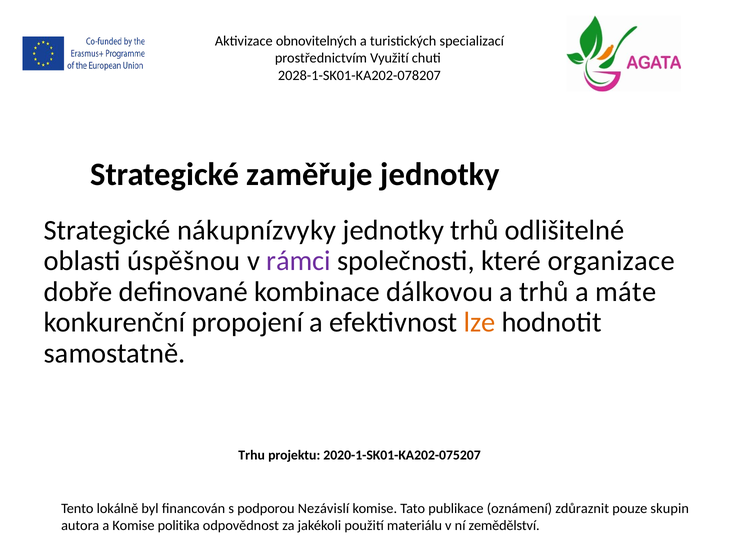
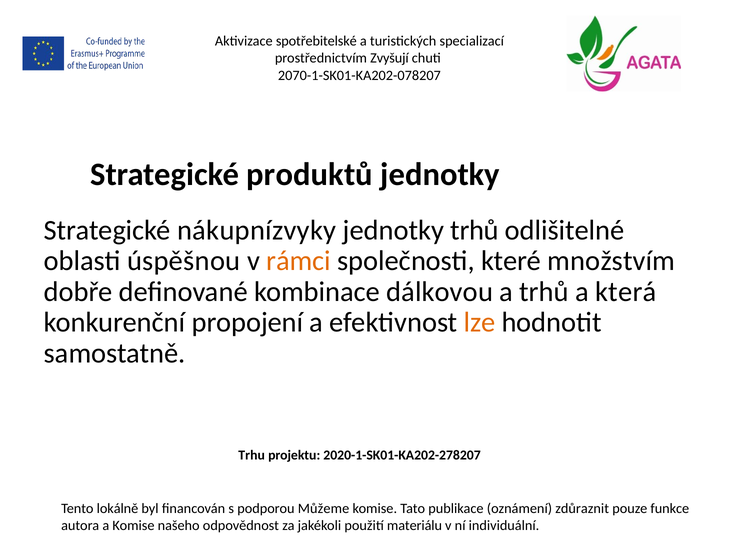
obnovitelných: obnovitelných -> spotřebitelské (316, 41)
Využití: Využití -> Zvyšují (389, 58)
2028-1-SK01-KA202-078207: 2028-1-SK01-KA202-078207 -> 2070-1-SK01-KA202-078207 (359, 75)
zaměřuje: zaměřuje -> produktů (310, 175)
rámci colour: purple -> orange (299, 261)
organizace: organizace -> množstvím (611, 261)
máte: máte -> která (626, 292)
2020-1-SK01-KA202-075207: 2020-1-SK01-KA202-075207 -> 2020-1-SK01-KA202-278207 (402, 455)
Nezávislí: Nezávislí -> Můžeme (324, 508)
skupin: skupin -> funkce (670, 508)
politika: politika -> našeho (179, 525)
zemědělství: zemědělství -> individuální (504, 525)
